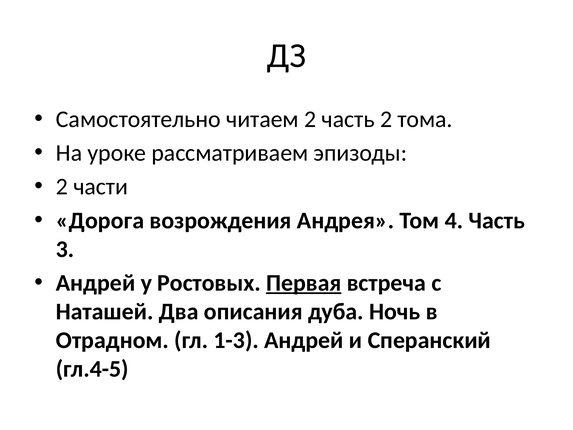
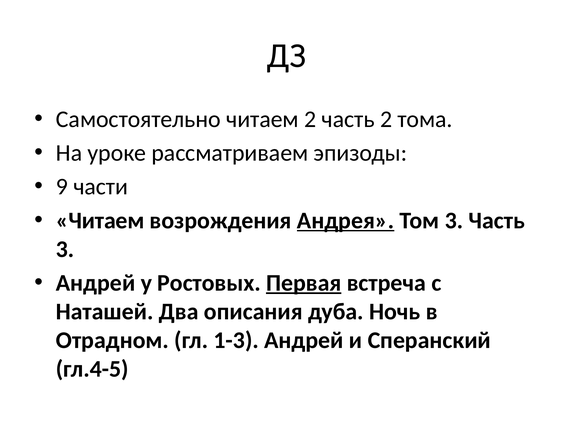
2: 2 -> 9 (62, 187)
Дорога: Дорога -> Читаем (100, 220)
Андрея underline: none -> present (346, 220)
Том 4: 4 -> 3 (454, 220)
